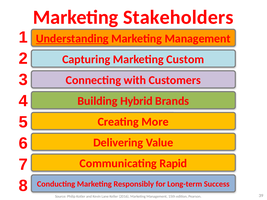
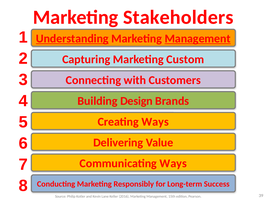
Management underline: none -> present (198, 39)
Hybrid: Hybrid -> Design (136, 101)
Creating More: More -> Ways (155, 122)
Communicating Rapid: Rapid -> Ways (173, 164)
